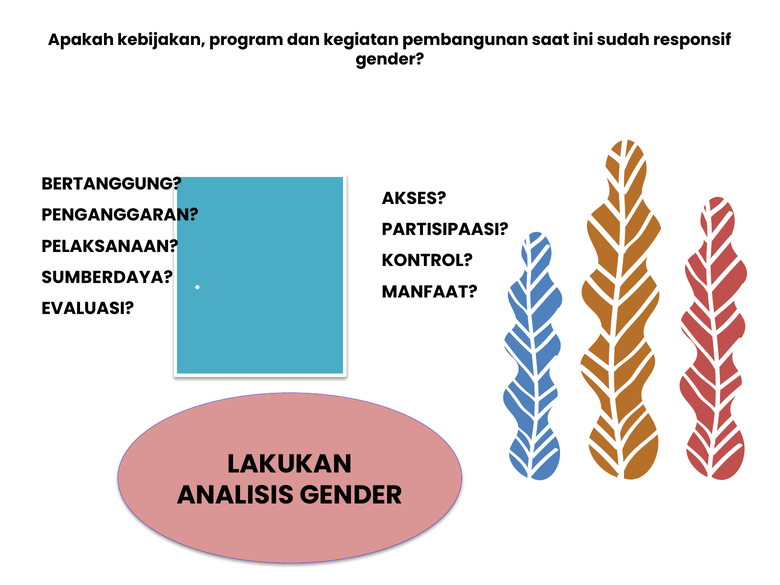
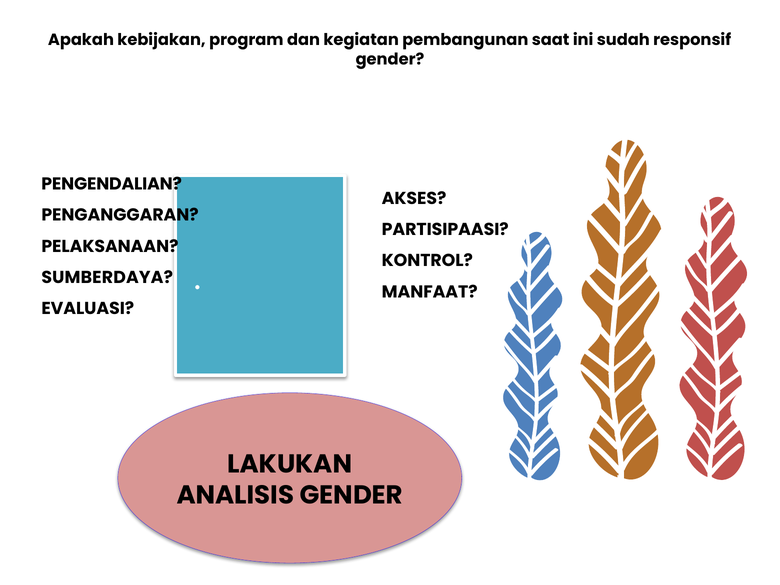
BERTANGGUNG: BERTANGGUNG -> PENGENDALIAN (112, 184)
